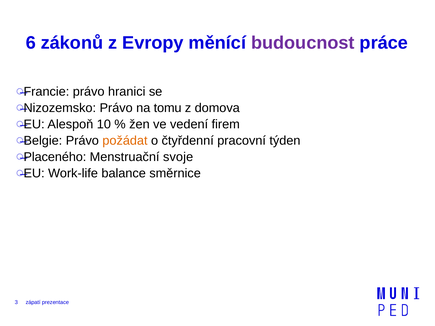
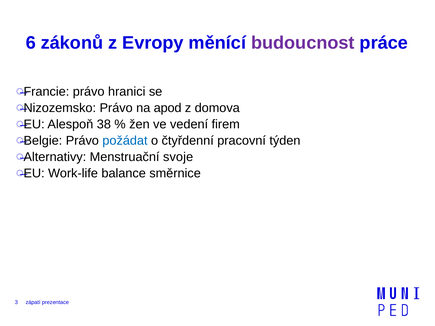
tomu: tomu -> apod (168, 108)
10: 10 -> 38 (104, 124)
požádat colour: orange -> blue (125, 141)
Placeného: Placeného -> Alternativy (55, 157)
